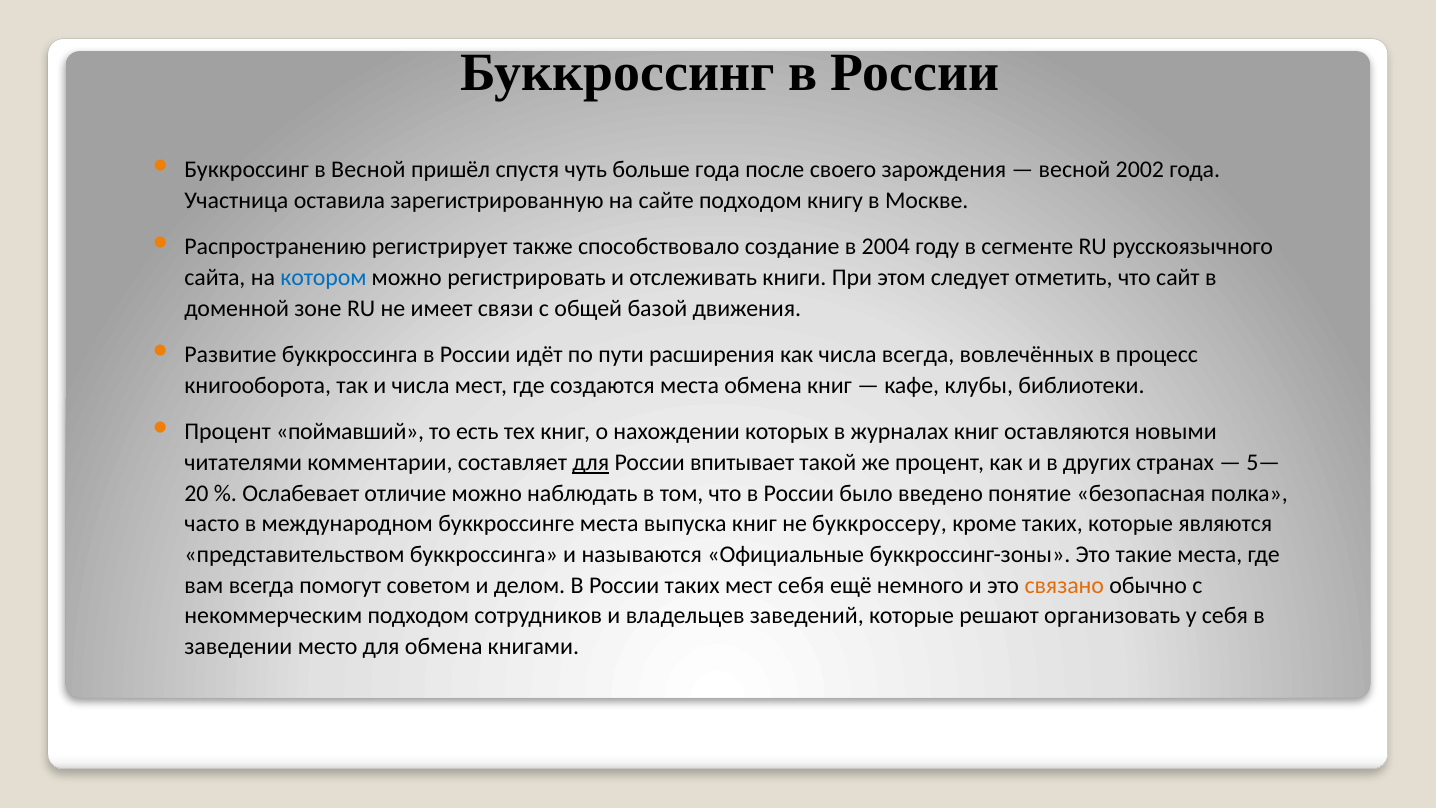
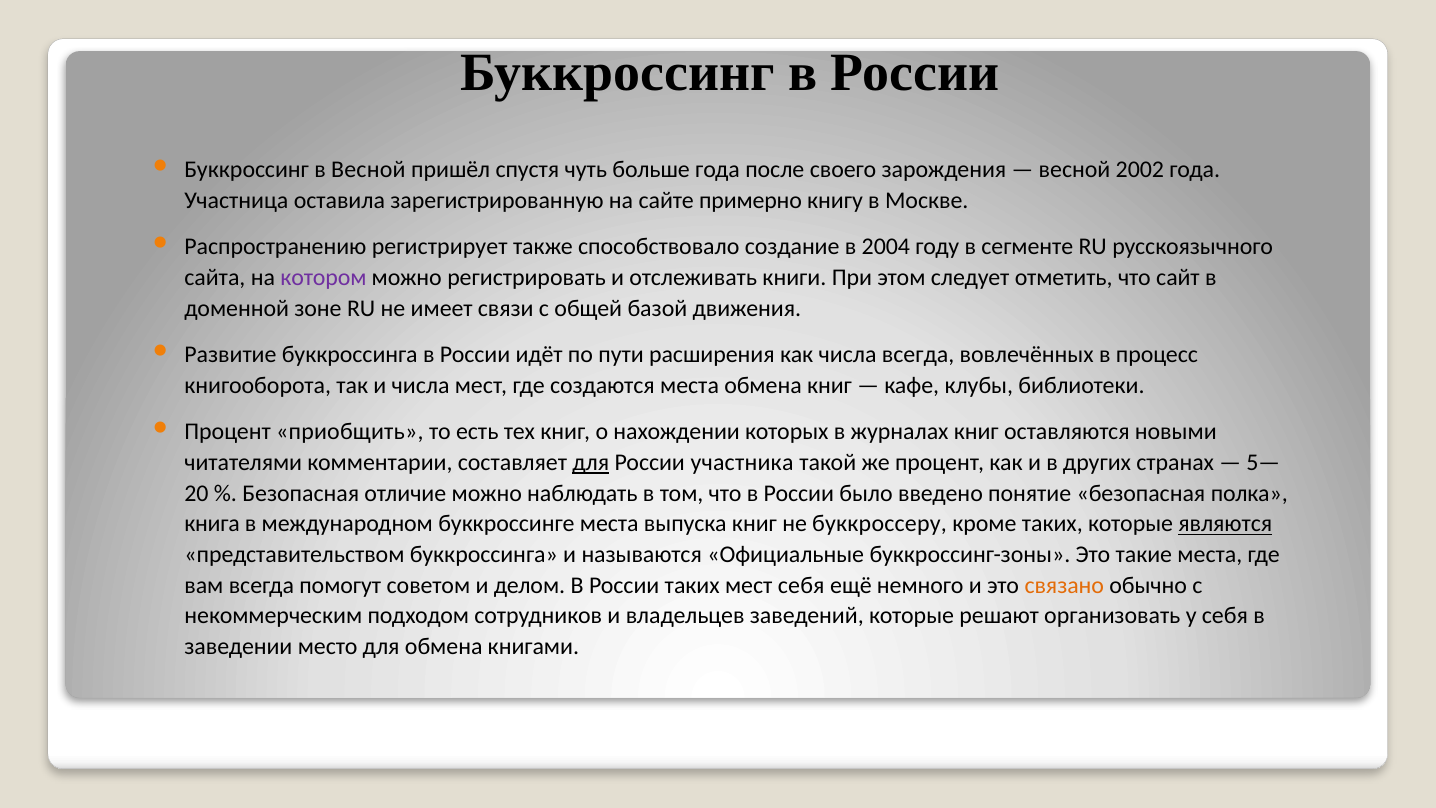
сайте подходом: подходом -> примерно (751, 200)
котором colour: blue -> purple (323, 278)
поймавший: поймавший -> приобщить (350, 432)
впитывает: впитывает -> участника (742, 463)
Ослабевает: Ослабевает -> Безопасная (301, 493)
часто: часто -> книга (212, 524)
являются underline: none -> present (1225, 524)
